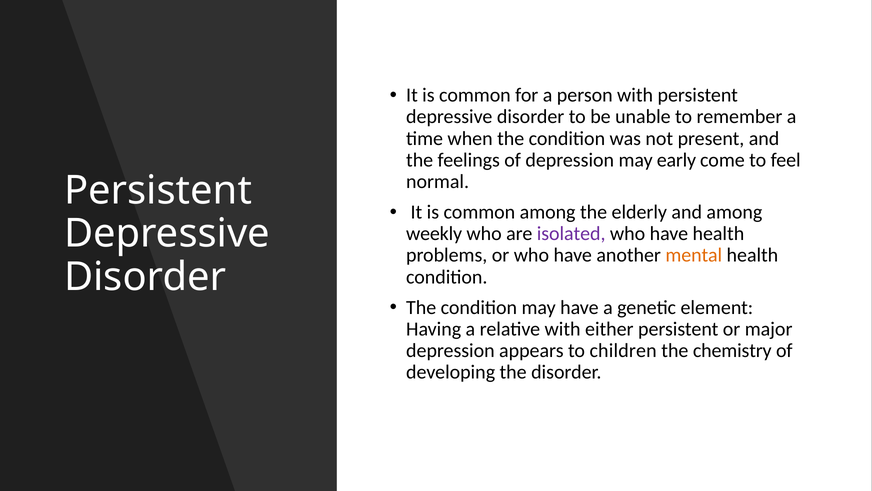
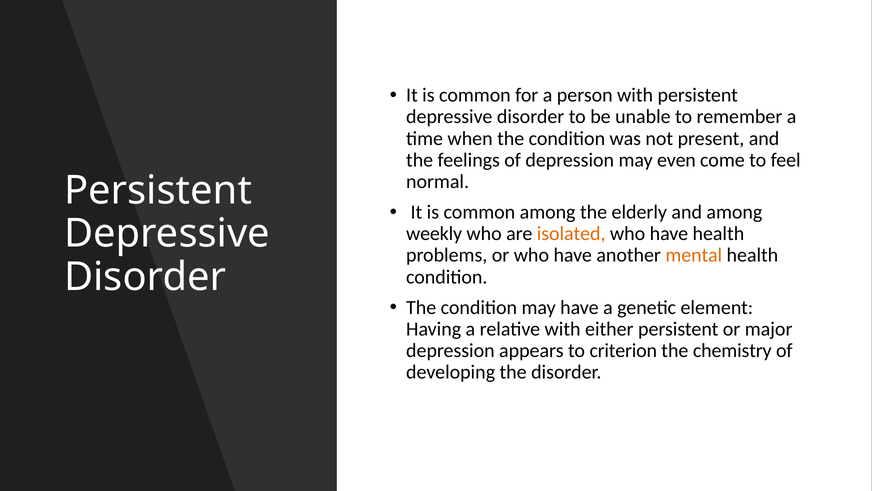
early: early -> even (676, 160)
isolated colour: purple -> orange (571, 234)
children: children -> criterion (623, 350)
